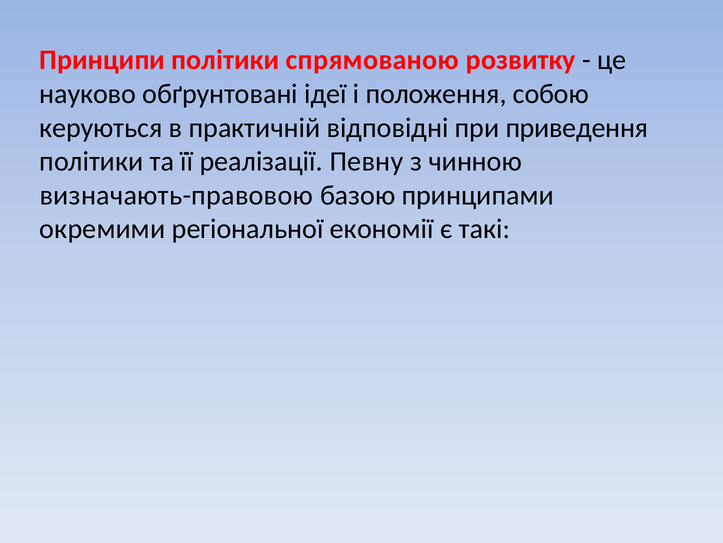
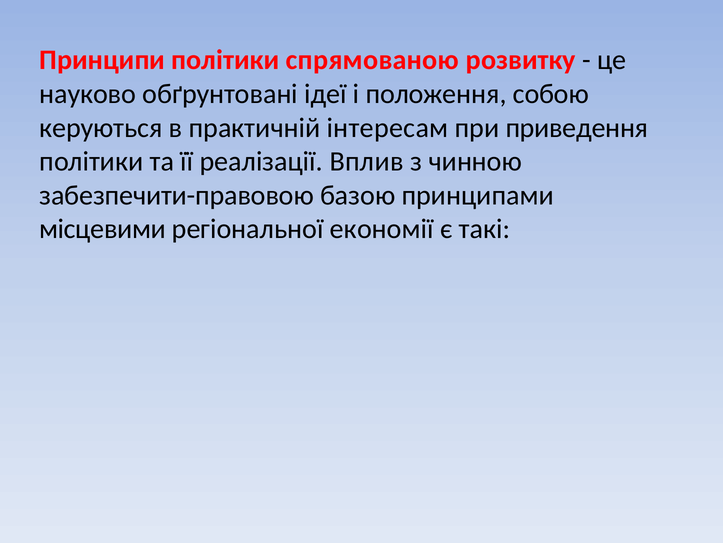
відповідні: відповідні -> інтересам (387, 128)
Певну: Певну -> Вплив (367, 161)
визначають-правовою: визначають-правовою -> забезпечити-правовою (177, 195)
окремими: окремими -> місцевими (103, 229)
